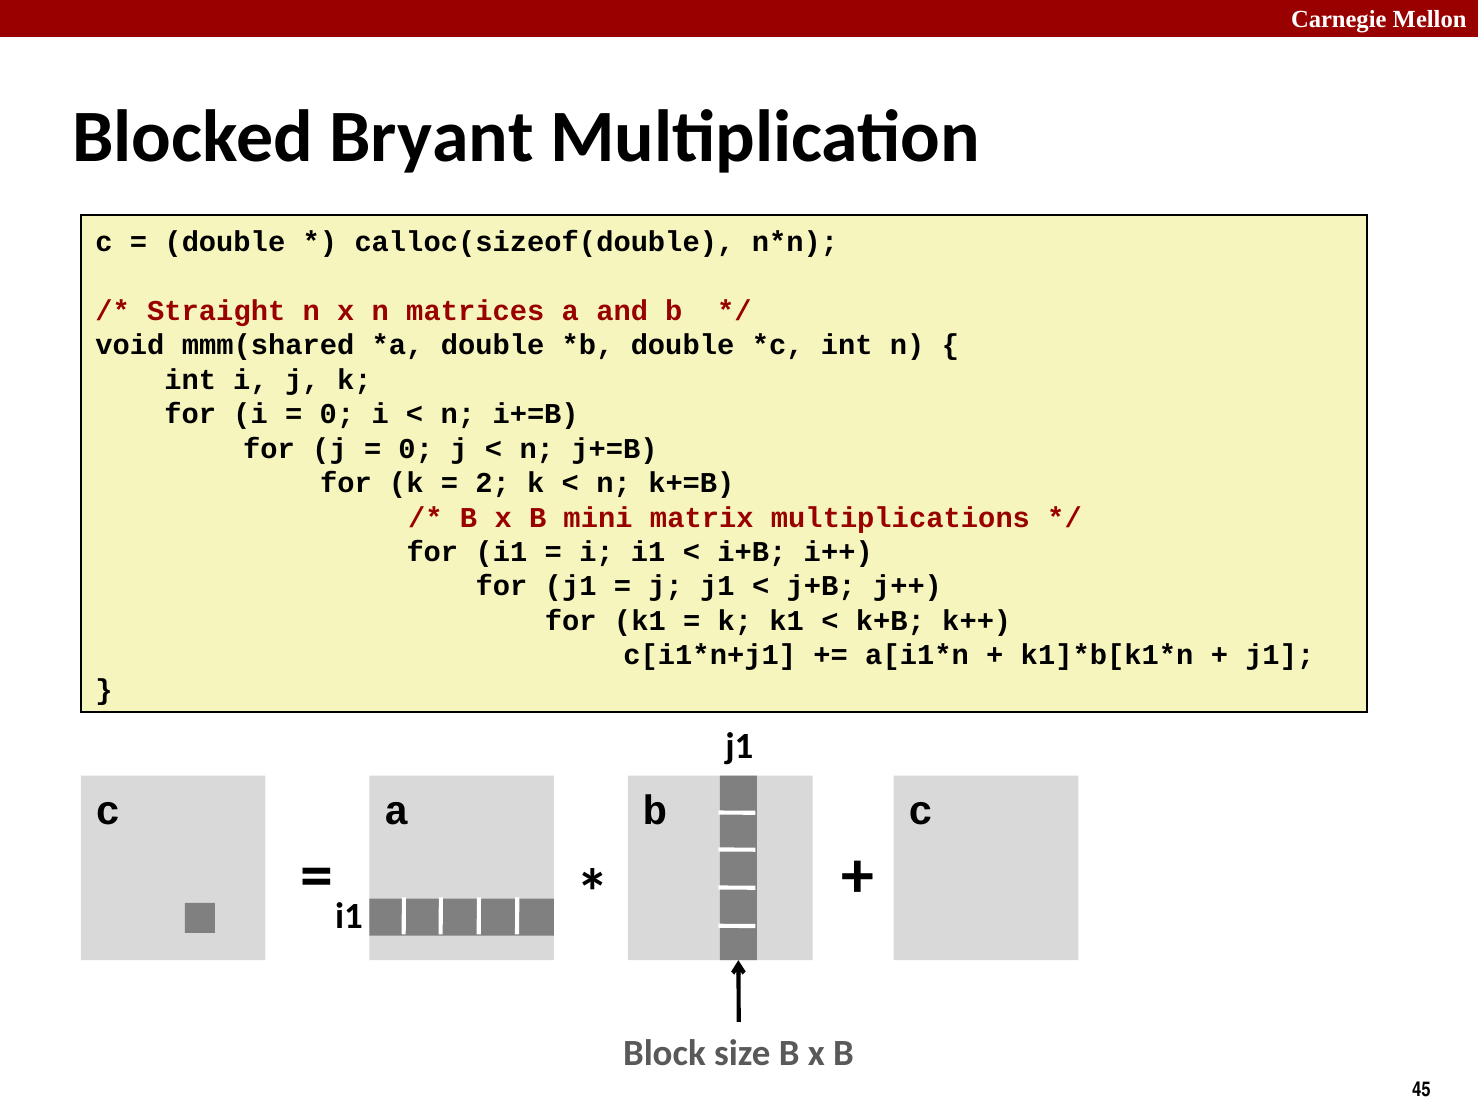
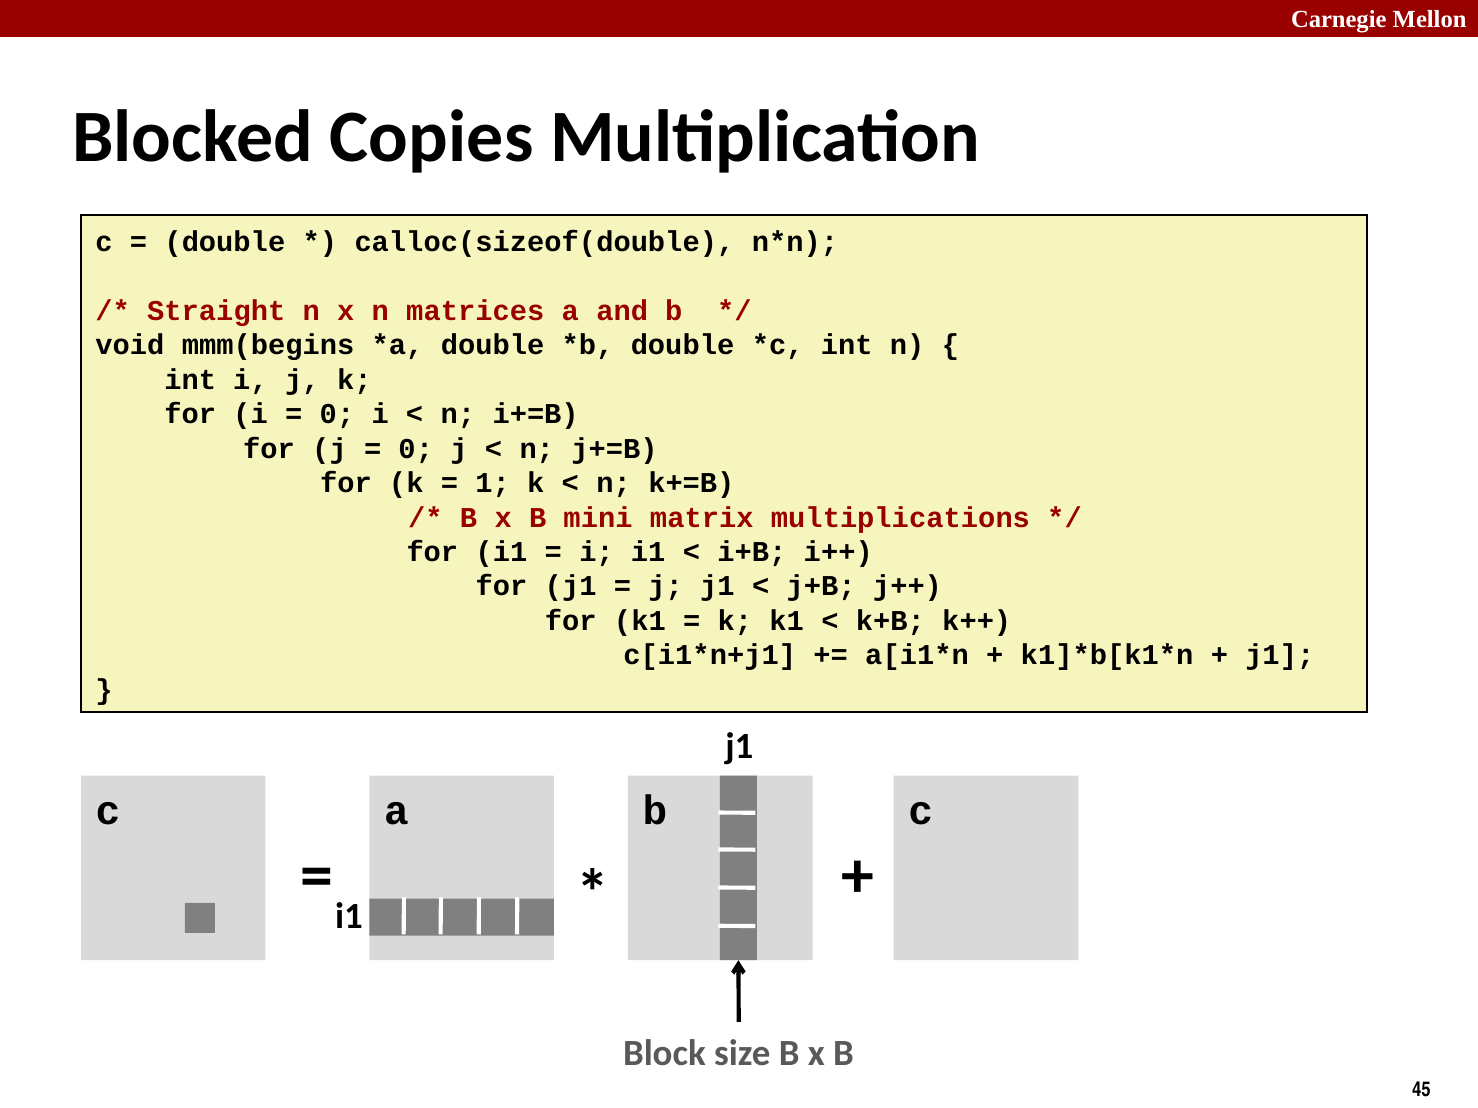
Bryant: Bryant -> Copies (431, 137)
mmm(shared: mmm(shared -> mmm(begins (268, 345)
2: 2 -> 1 (493, 483)
